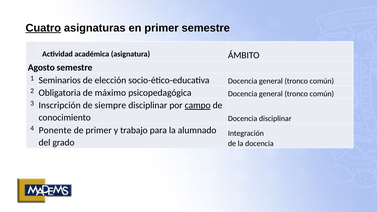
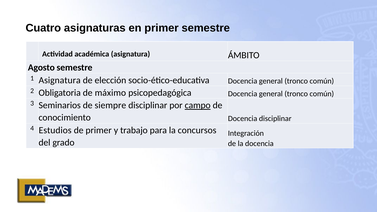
Cuatro underline: present -> none (43, 28)
1 Seminarios: Seminarios -> Asignatura (60, 80)
Inscripción: Inscripción -> Seminarios (60, 105)
Ponente: Ponente -> Estudios (55, 130)
alumnado: alumnado -> concursos (197, 130)
